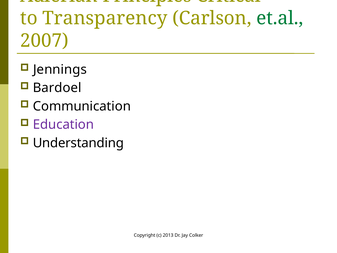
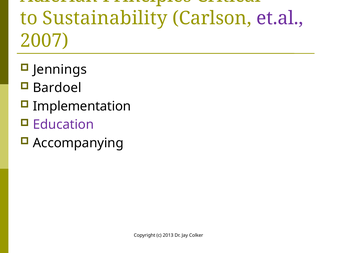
Transparency: Transparency -> Sustainability (105, 18)
et.al colour: green -> purple (280, 18)
Communication: Communication -> Implementation (82, 106)
Understanding: Understanding -> Accompanying (78, 143)
